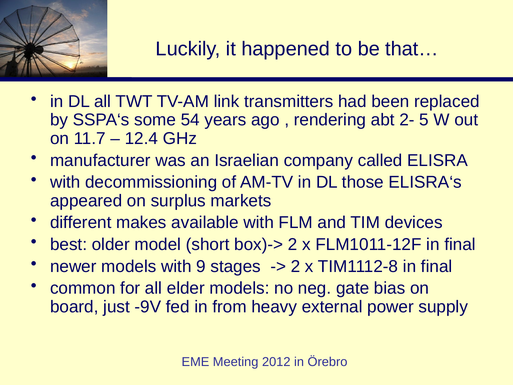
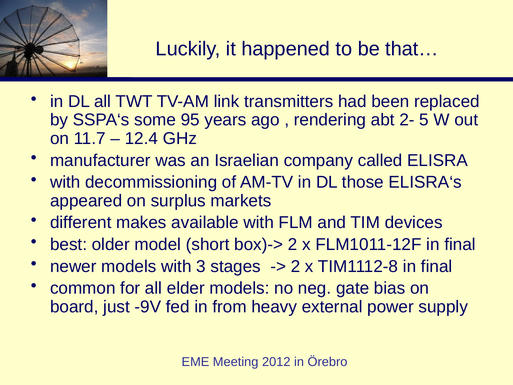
54: 54 -> 95 (190, 120)
9: 9 -> 3 (201, 266)
